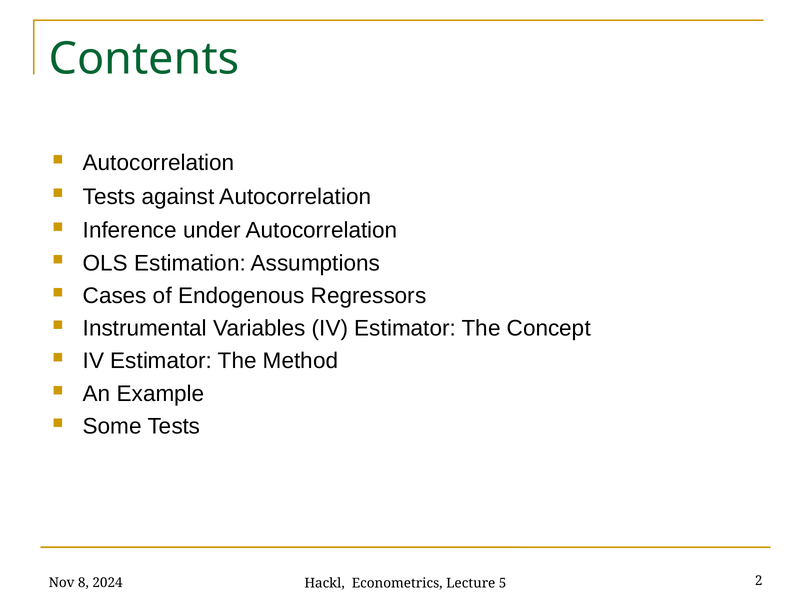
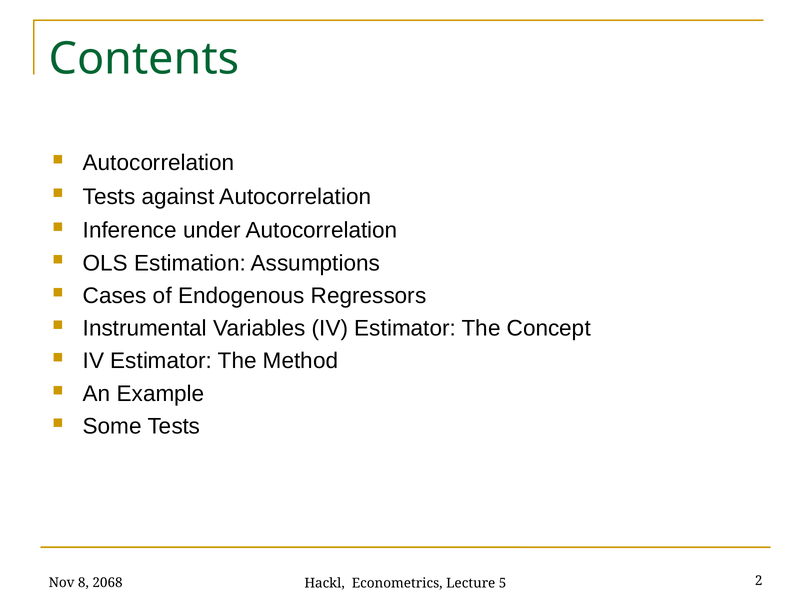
2024: 2024 -> 2068 (108, 583)
